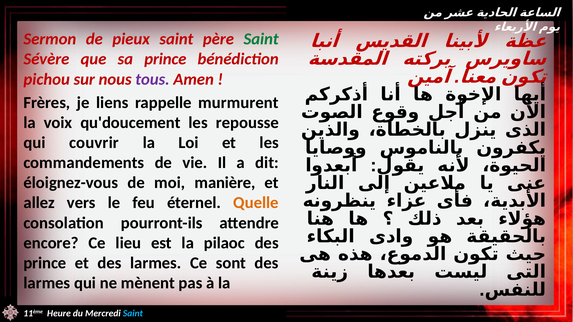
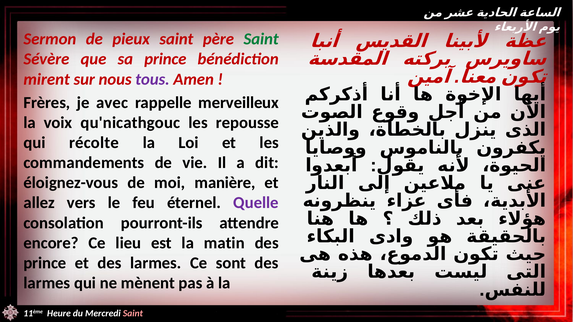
pichou: pichou -> mirent (47, 79)
liens: liens -> avec (112, 103)
murmurent: murmurent -> merveilleux (239, 103)
qu'doucement: qu'doucement -> qu'nicathgouc (130, 123)
couvrir: couvrir -> récolte (94, 143)
Quelle colour: orange -> purple (256, 203)
pilaoc: pilaoc -> matin (224, 243)
Saint colour: light blue -> pink (133, 314)
